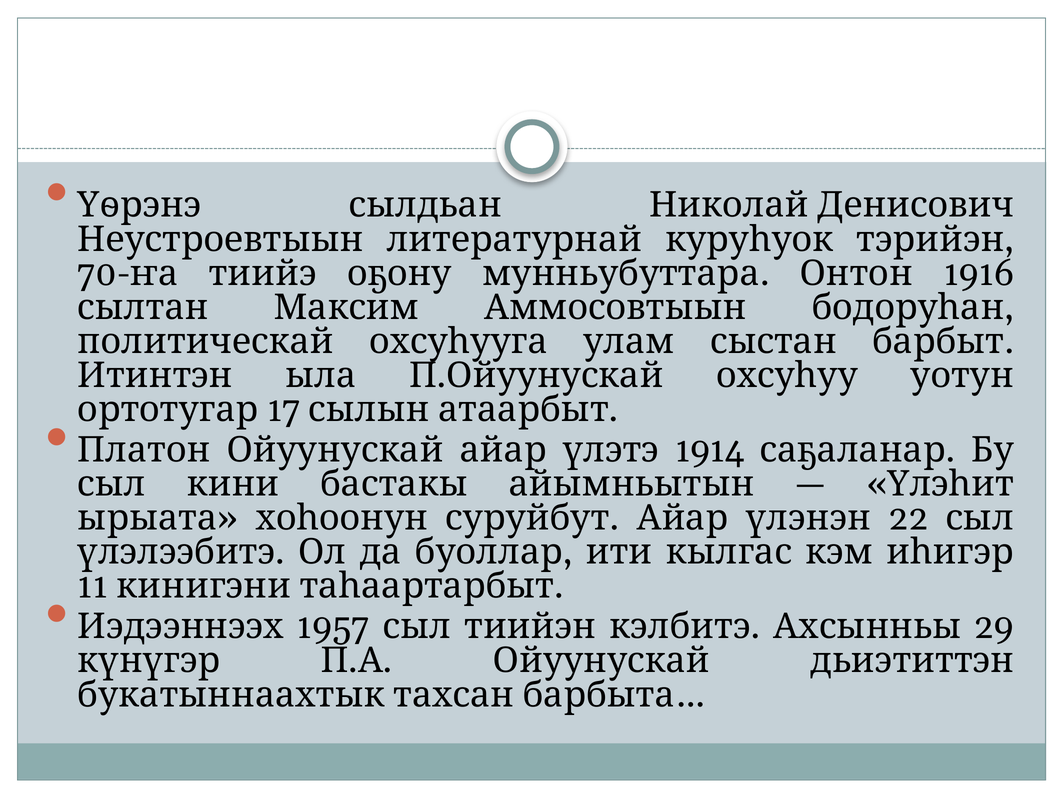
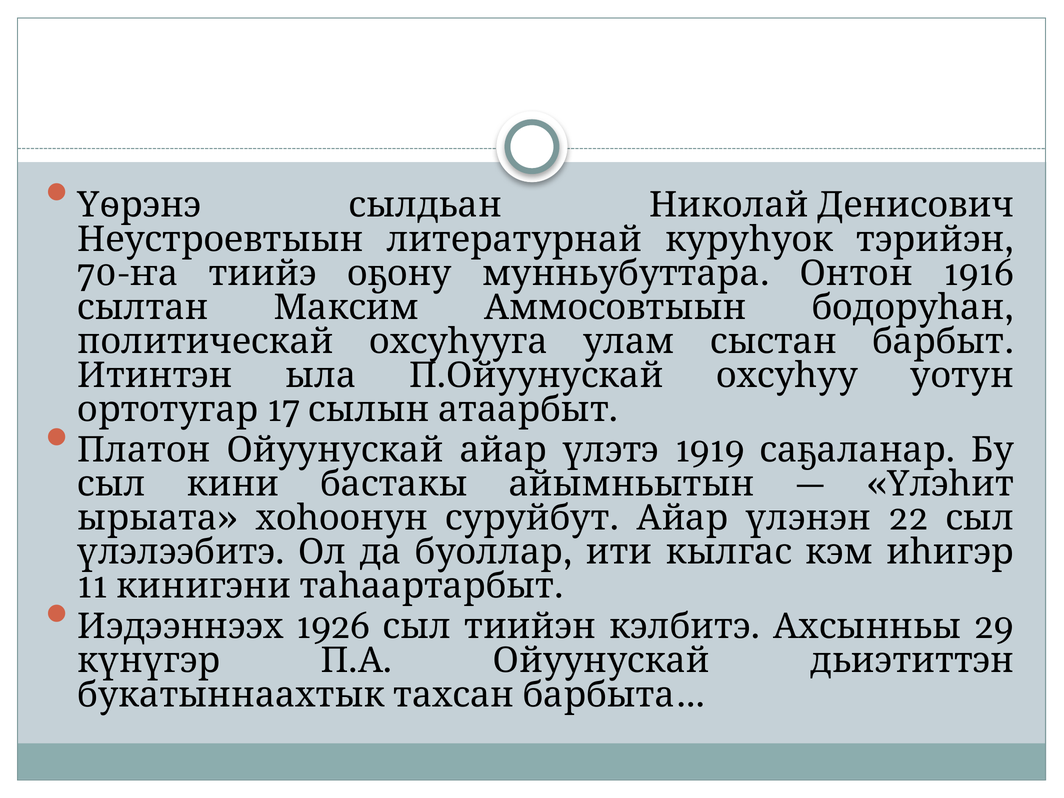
1914: 1914 -> 1919 (710, 450)
1957: 1957 -> 1926 (333, 627)
